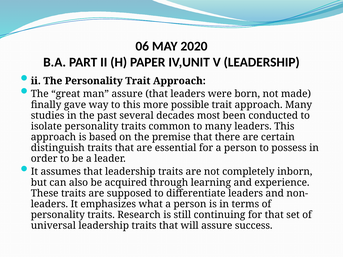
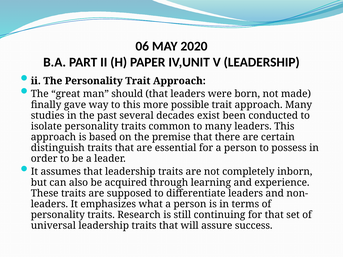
man assure: assure -> should (127, 94)
most: most -> exist (208, 116)
